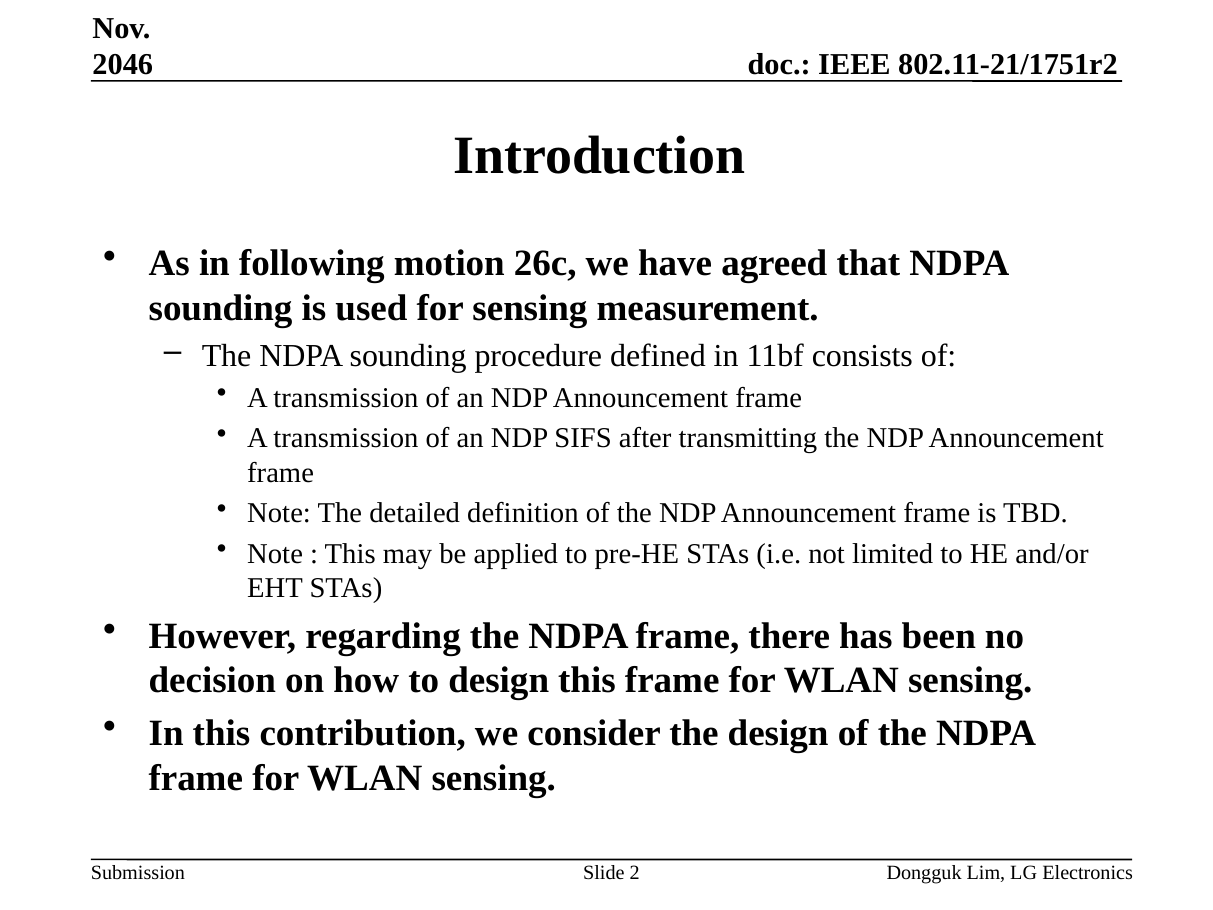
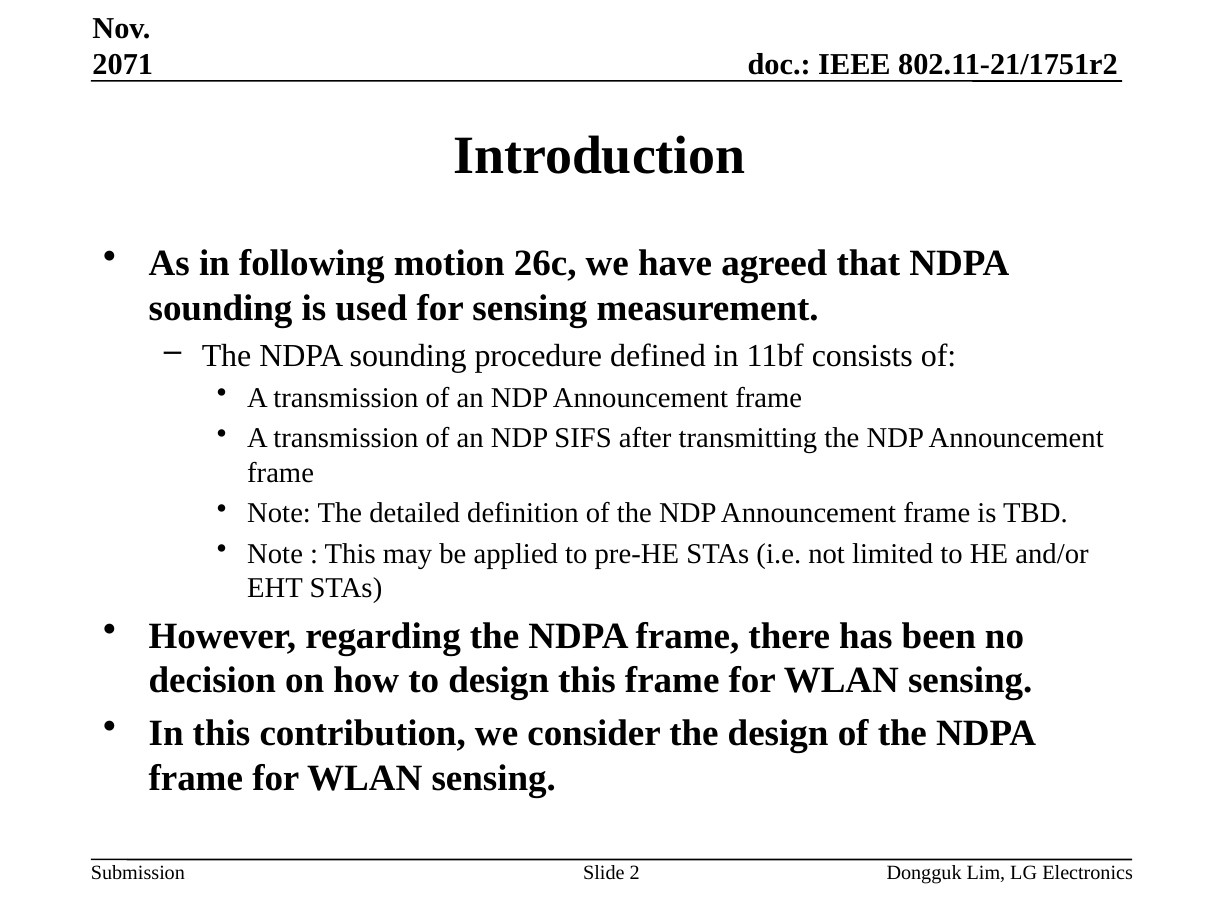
2046: 2046 -> 2071 (123, 65)
